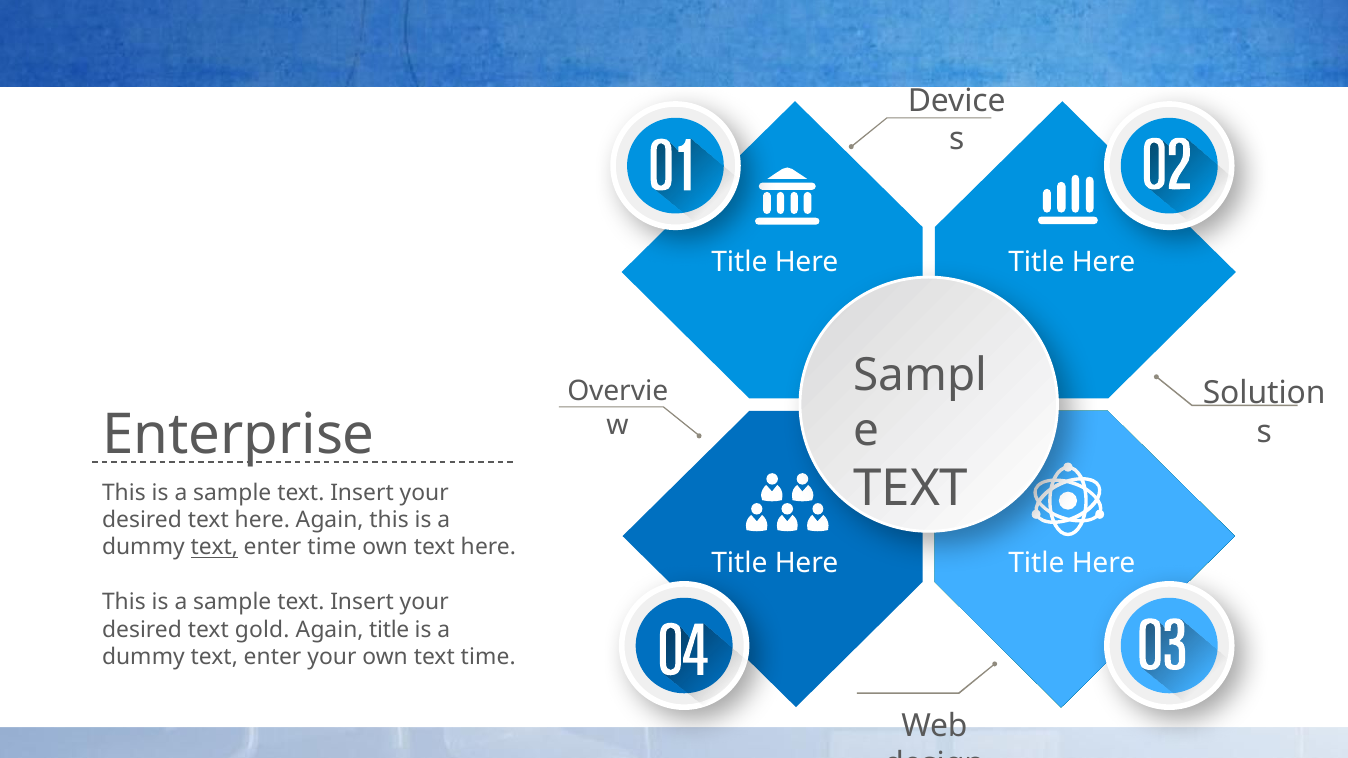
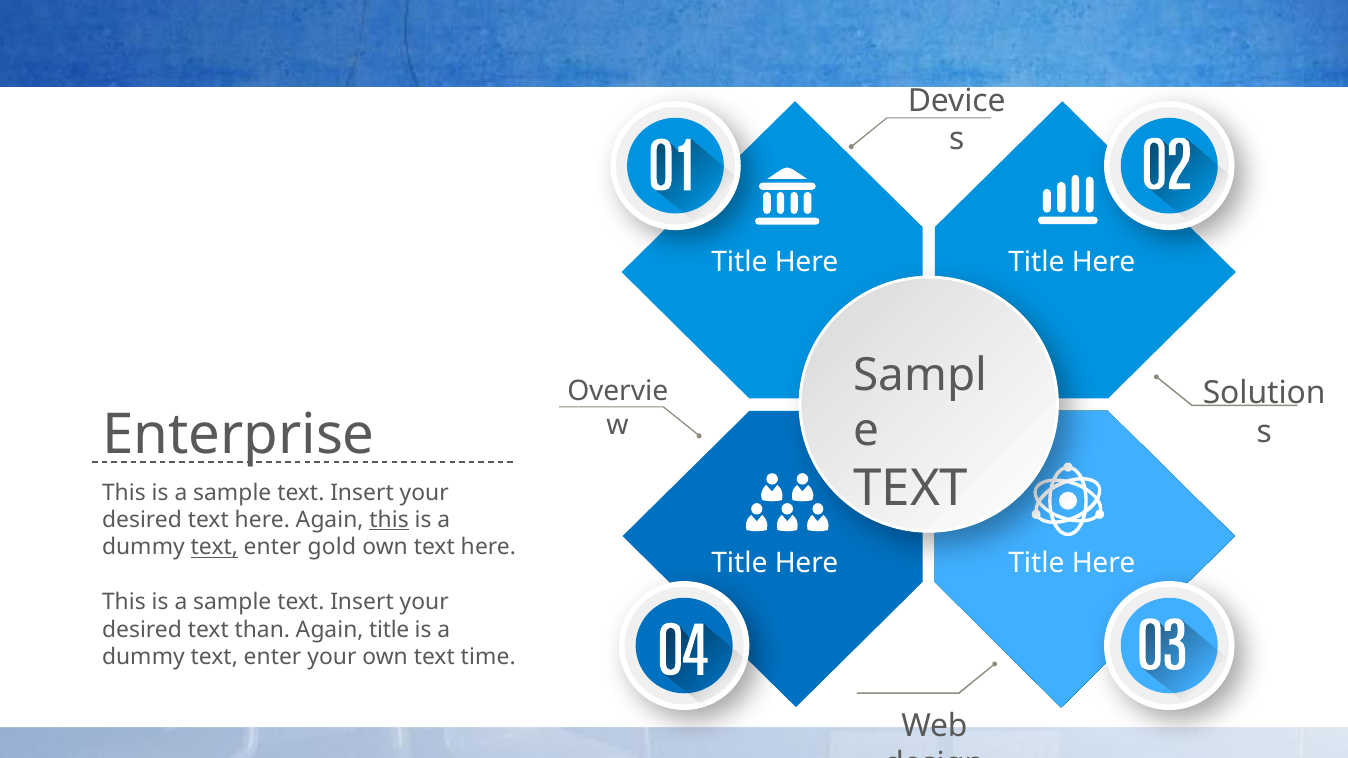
this underline: none -> present (389, 520)
enter time: time -> gold (332, 548)
gold: gold -> than (262, 630)
